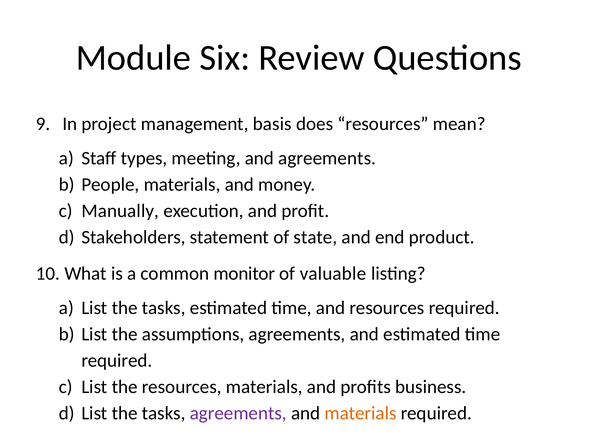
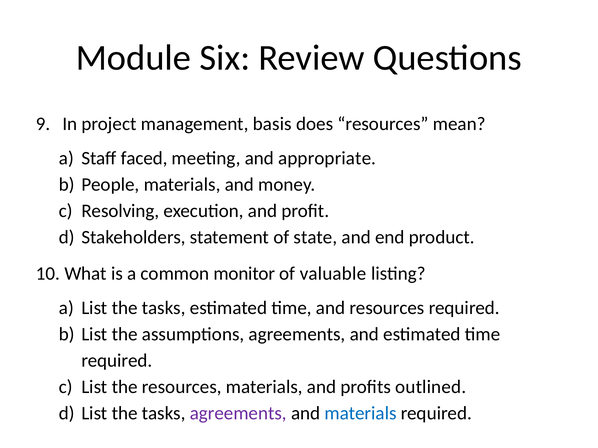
types: types -> faced (144, 158)
and agreements: agreements -> appropriate (327, 158)
Manually: Manually -> Resolving (120, 211)
business: business -> outlined (431, 387)
materials colour: orange -> blue (361, 414)
